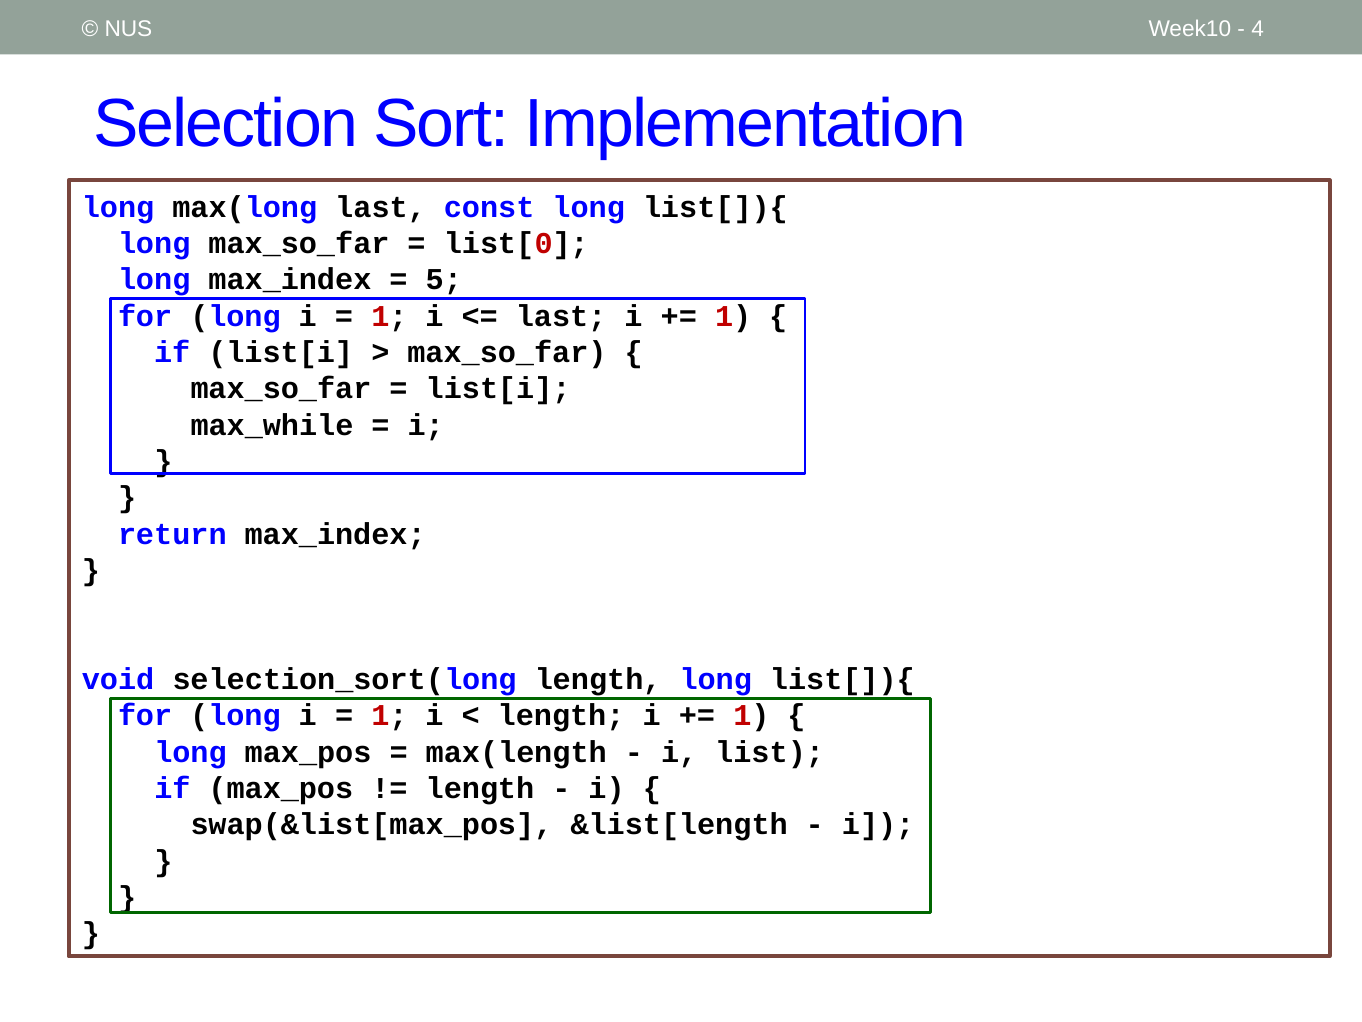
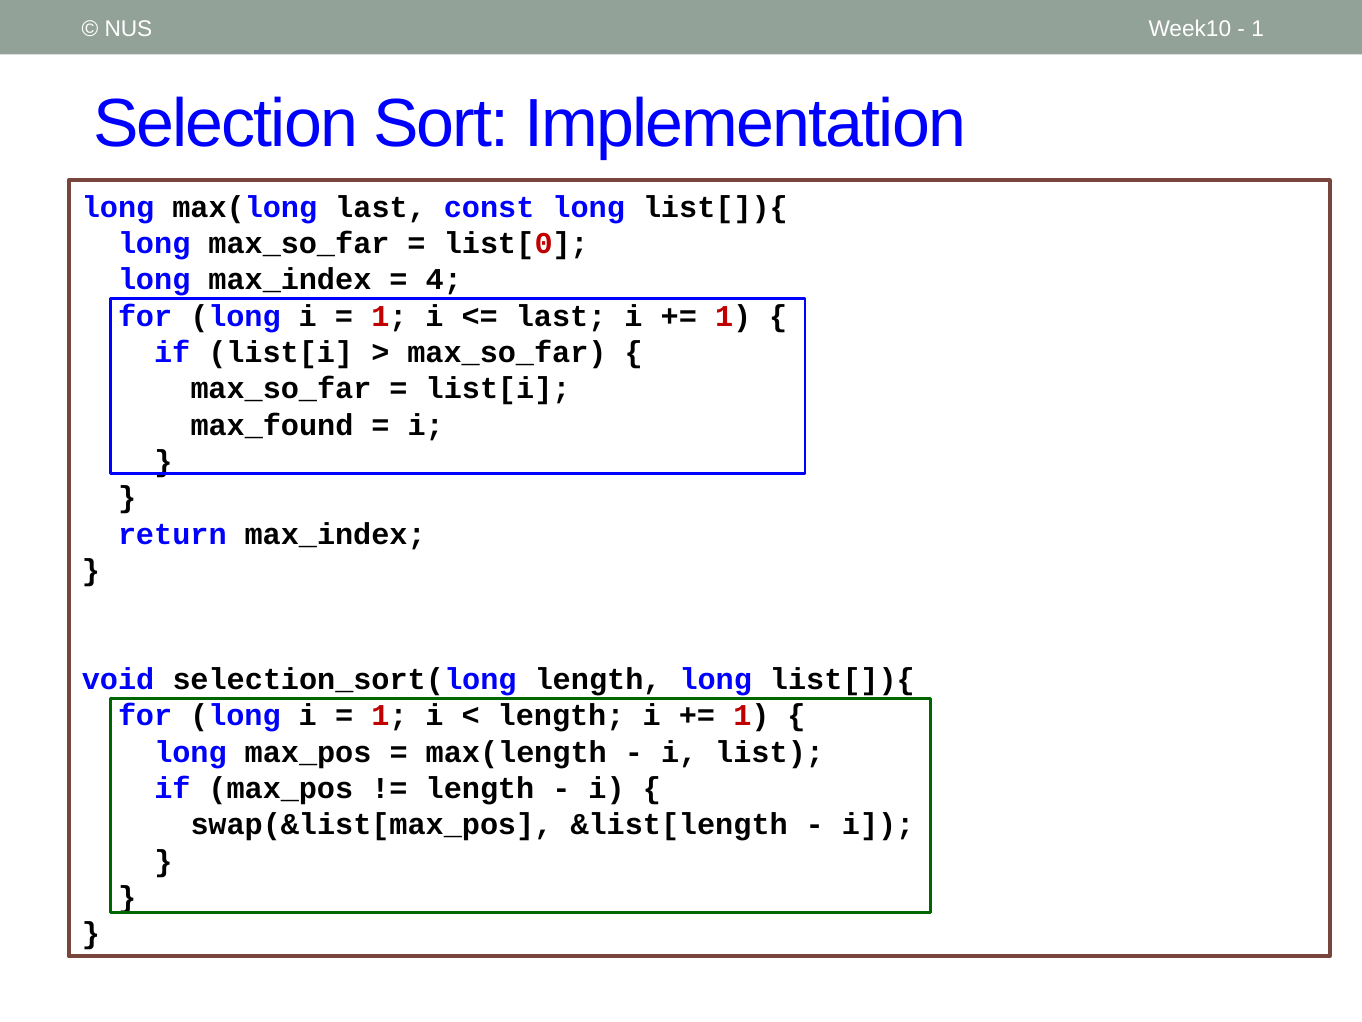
4: 4 -> 1 (1258, 29)
5: 5 -> 4 (444, 280)
max_while: max_while -> max_found (272, 425)
